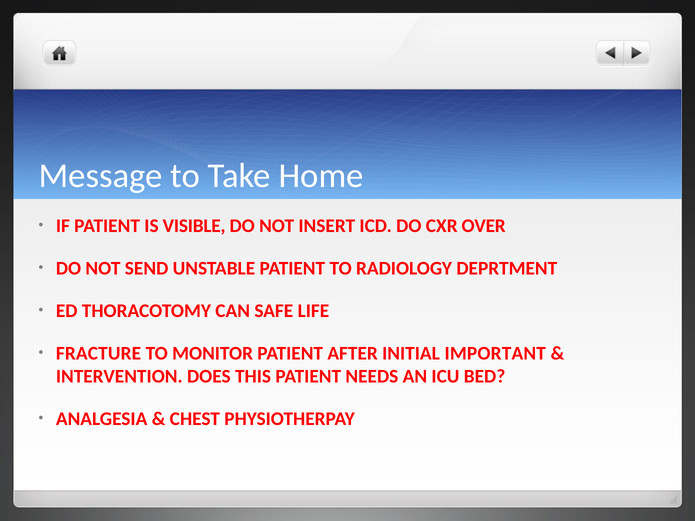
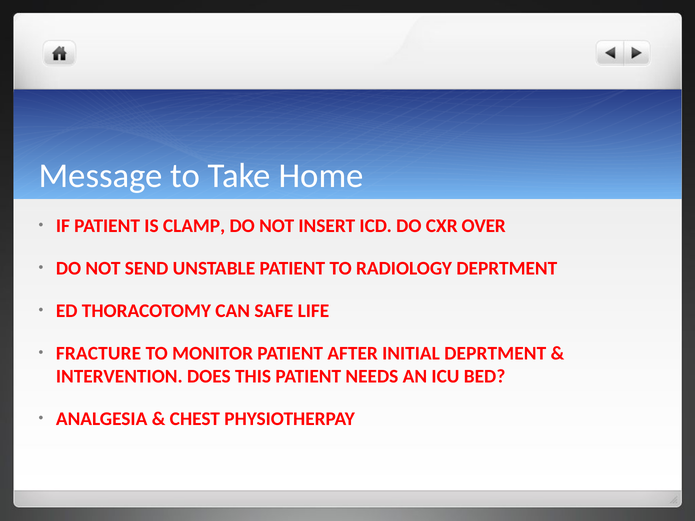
VISIBLE: VISIBLE -> CLAMP (194, 226)
INITIAL IMPORTANT: IMPORTANT -> DEPRTMENT (495, 353)
